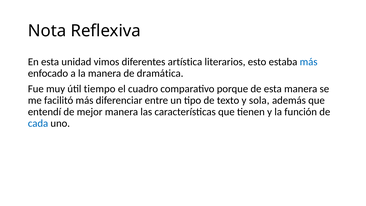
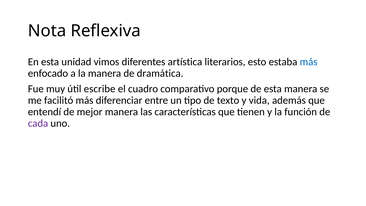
tiempo: tiempo -> escribe (100, 89)
sola: sola -> vida (259, 100)
cada colour: blue -> purple (38, 123)
